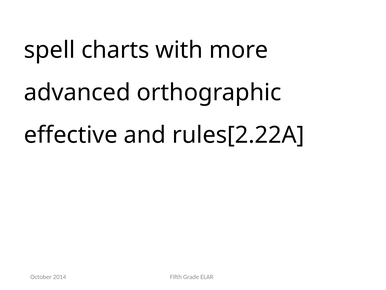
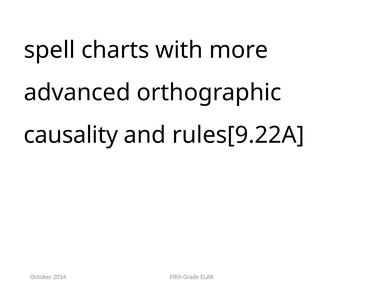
effective: effective -> causality (71, 135)
rules[2.22A: rules[2.22A -> rules[9.22A (238, 135)
